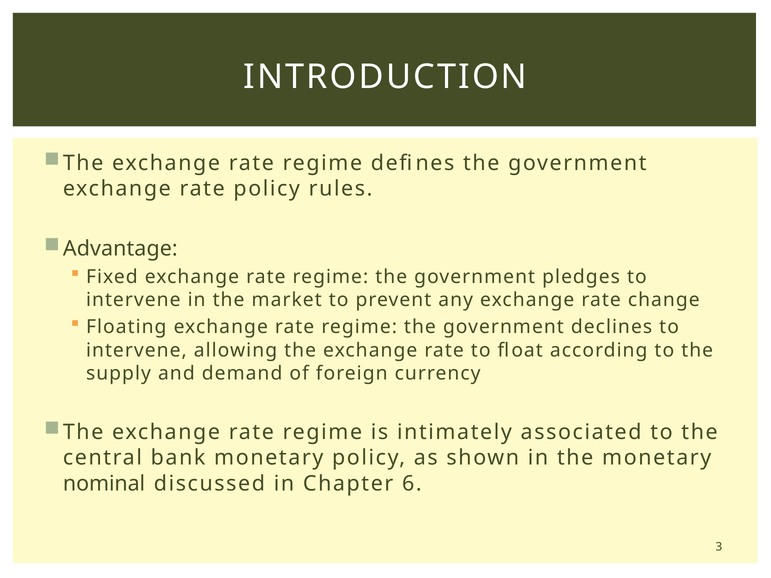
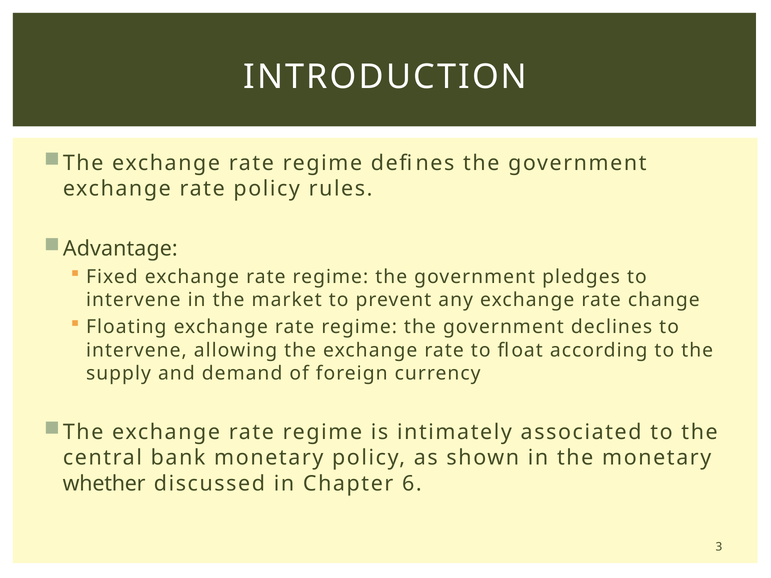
nominal: nominal -> whether (104, 484)
